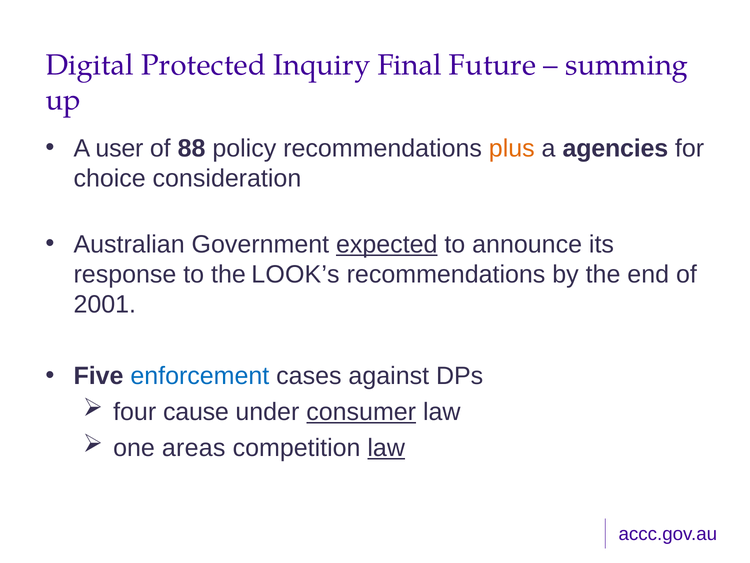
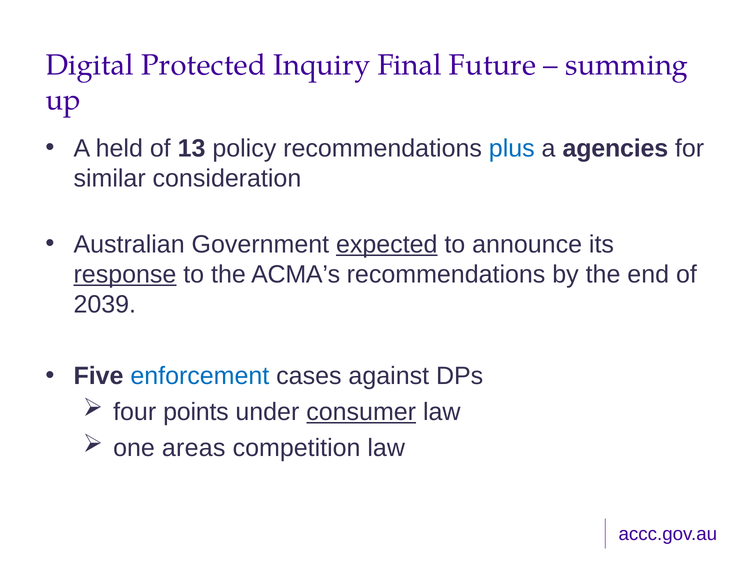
user: user -> held (119, 148)
88: 88 -> 13 (192, 148)
plus colour: orange -> blue (512, 148)
choice: choice -> similar (110, 178)
response underline: none -> present (125, 274)
LOOK’s: LOOK’s -> ACMA’s (296, 274)
2001: 2001 -> 2039 (105, 304)
cause: cause -> points (196, 412)
law underline: present -> none (386, 447)
